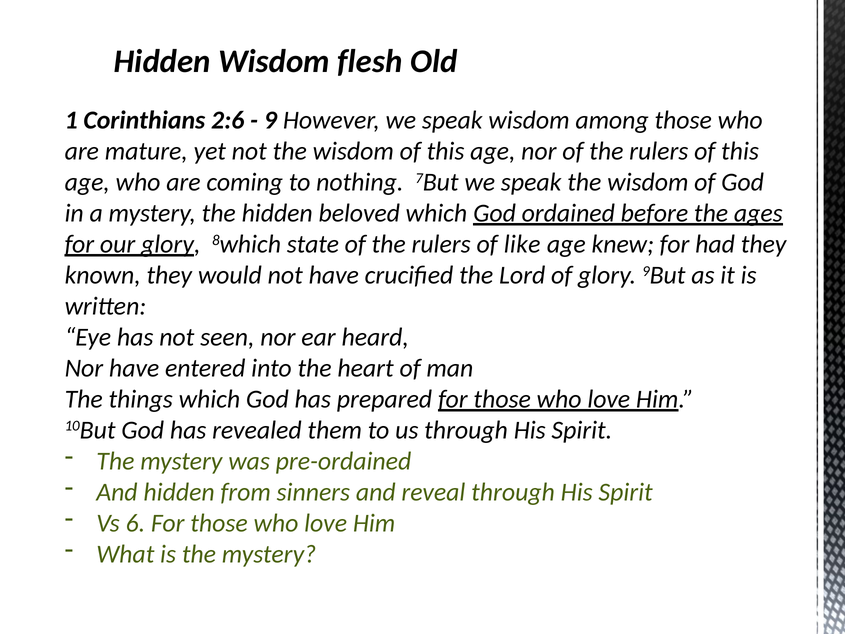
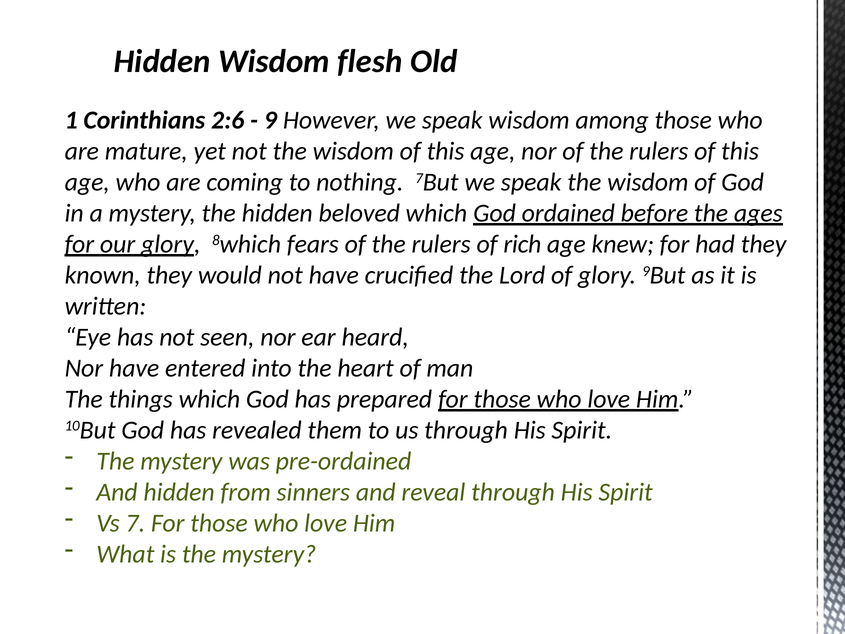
state: state -> fears (313, 244)
like: like -> rich (522, 244)
6: 6 -> 7 (135, 523)
